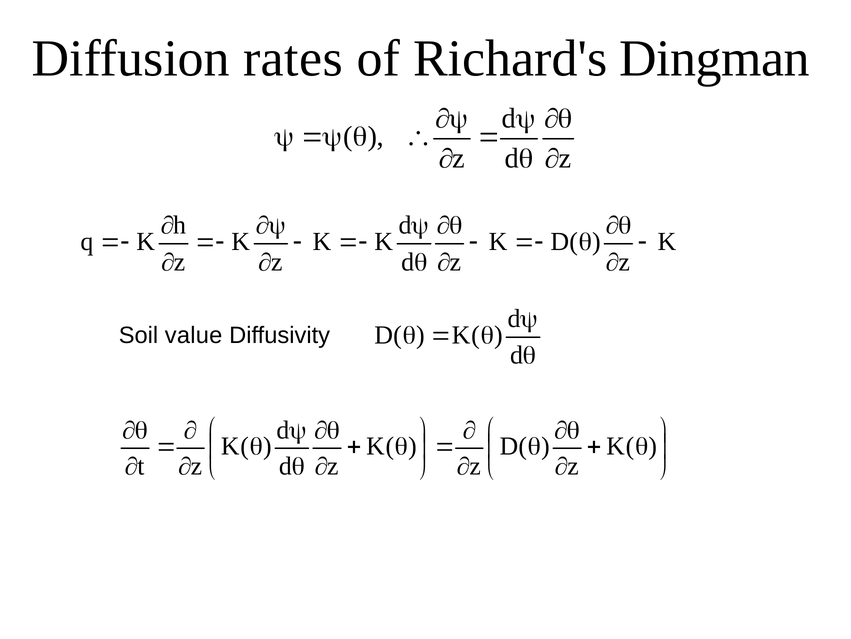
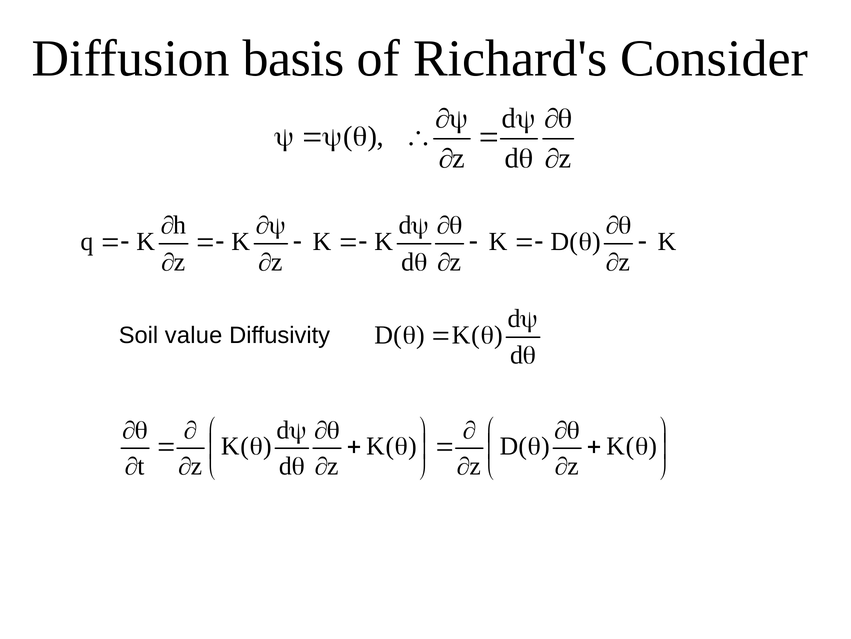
rates: rates -> basis (294, 59)
Dingman: Dingman -> Consider (714, 59)
